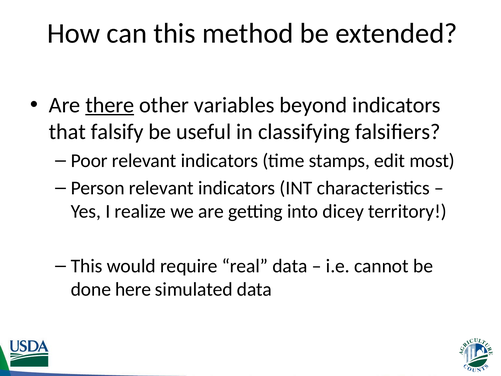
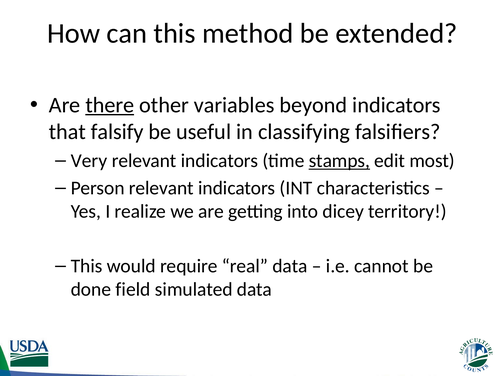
Poor: Poor -> Very (89, 161)
stamps underline: none -> present (339, 161)
here: here -> field (133, 289)
